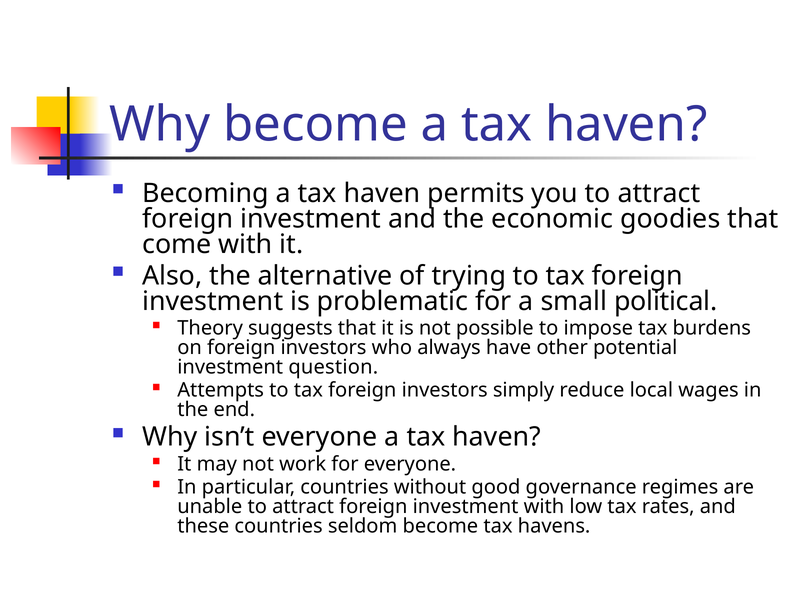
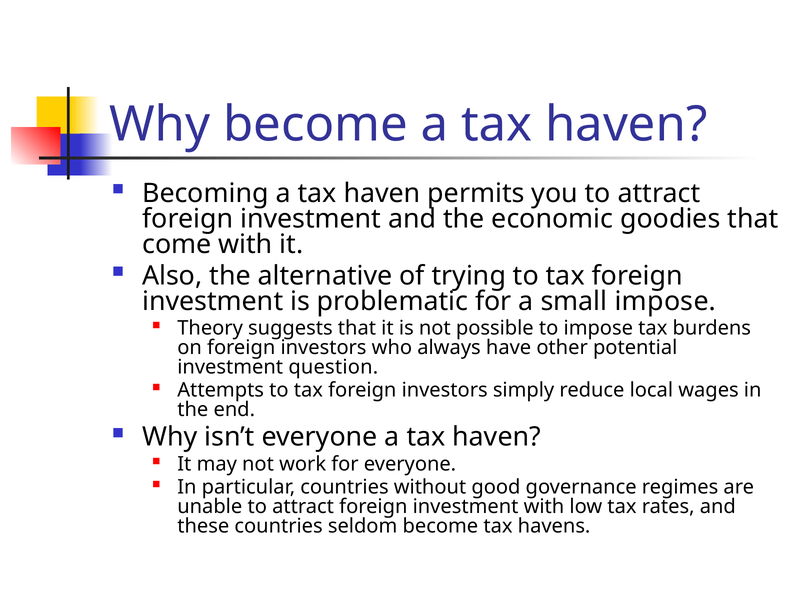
small political: political -> impose (665, 301)
